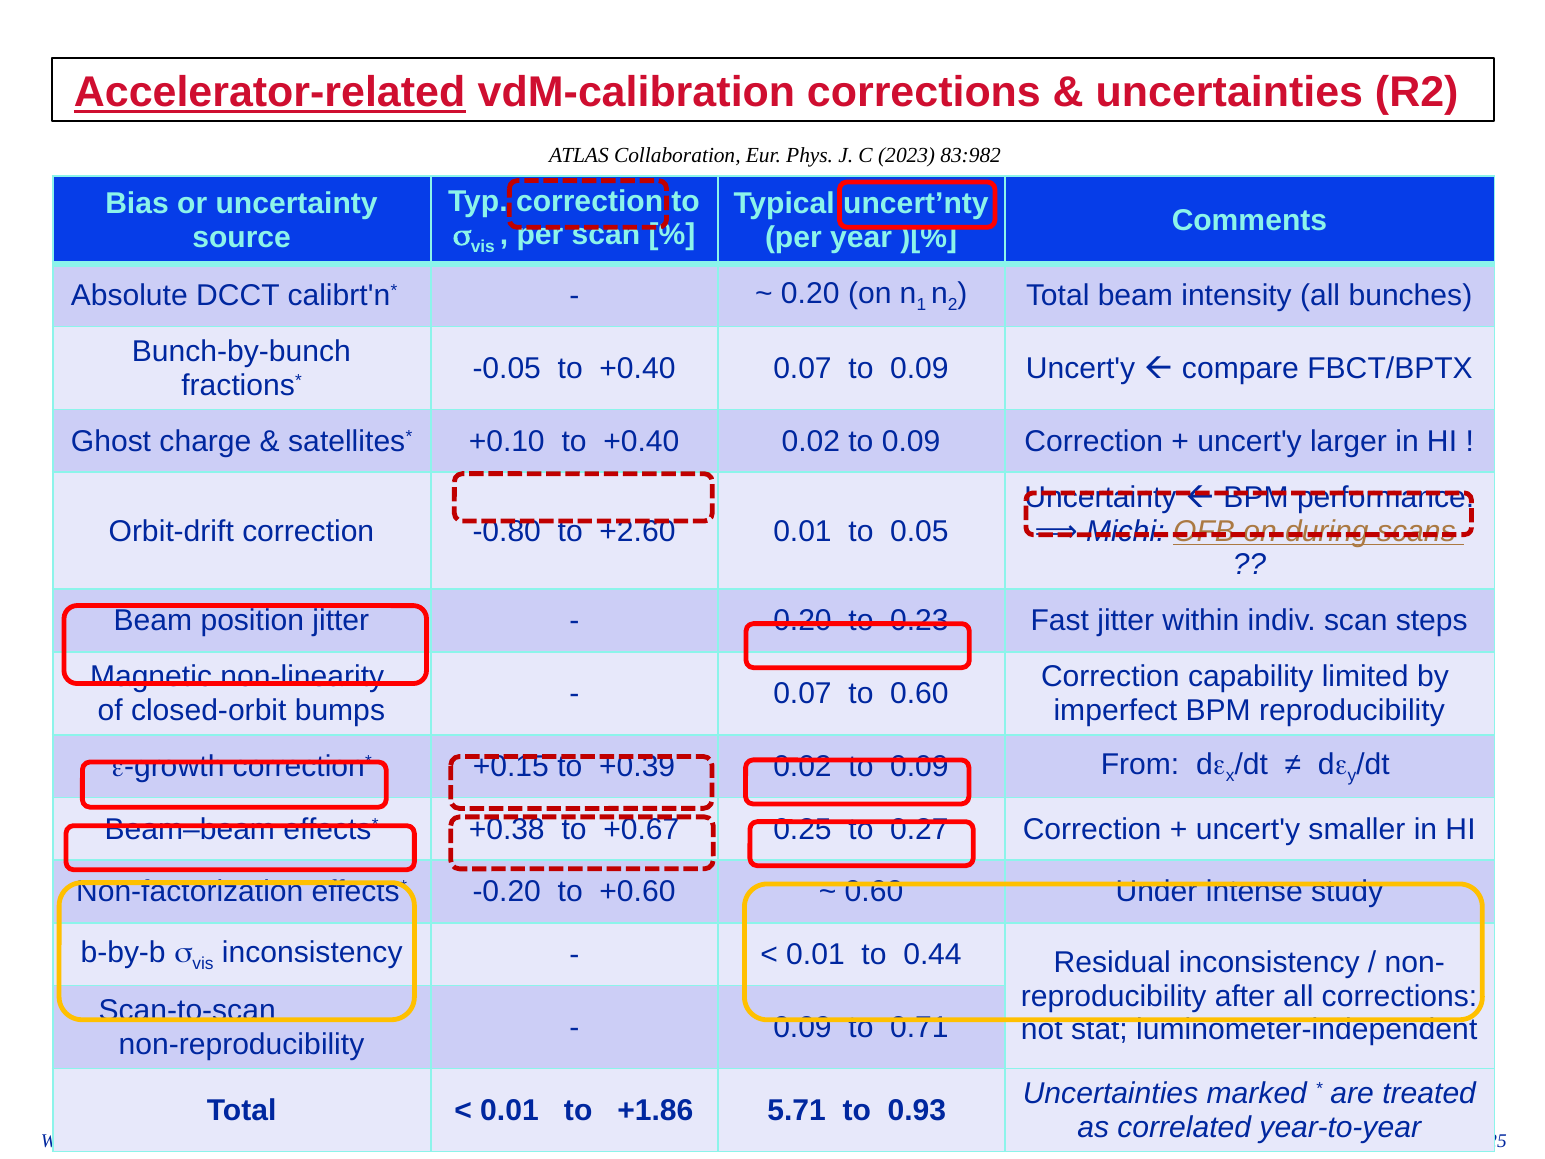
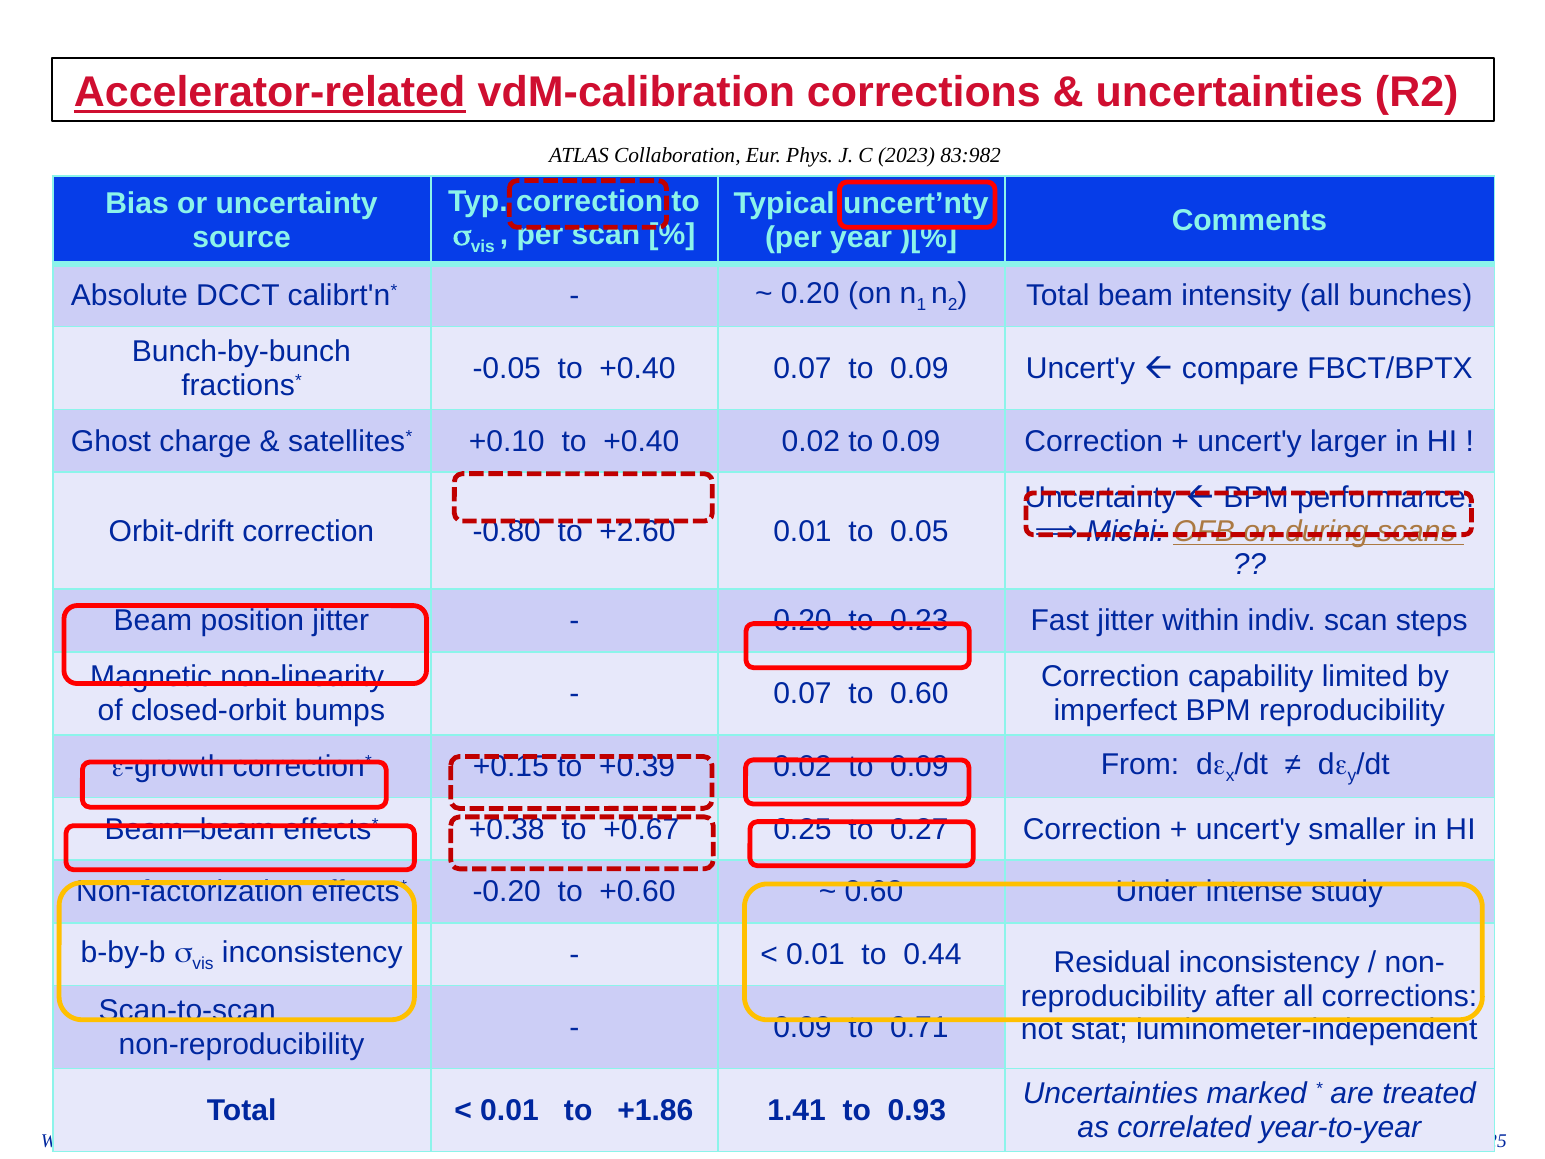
5.71: 5.71 -> 1.41 (797, 1110)
